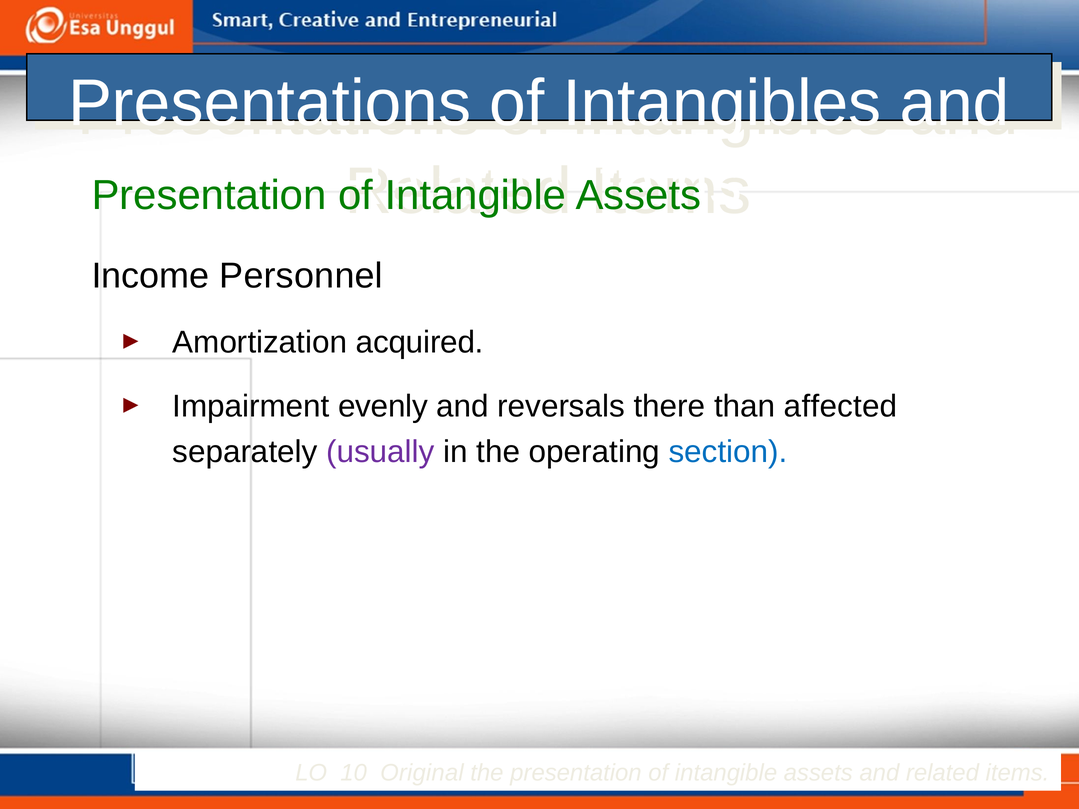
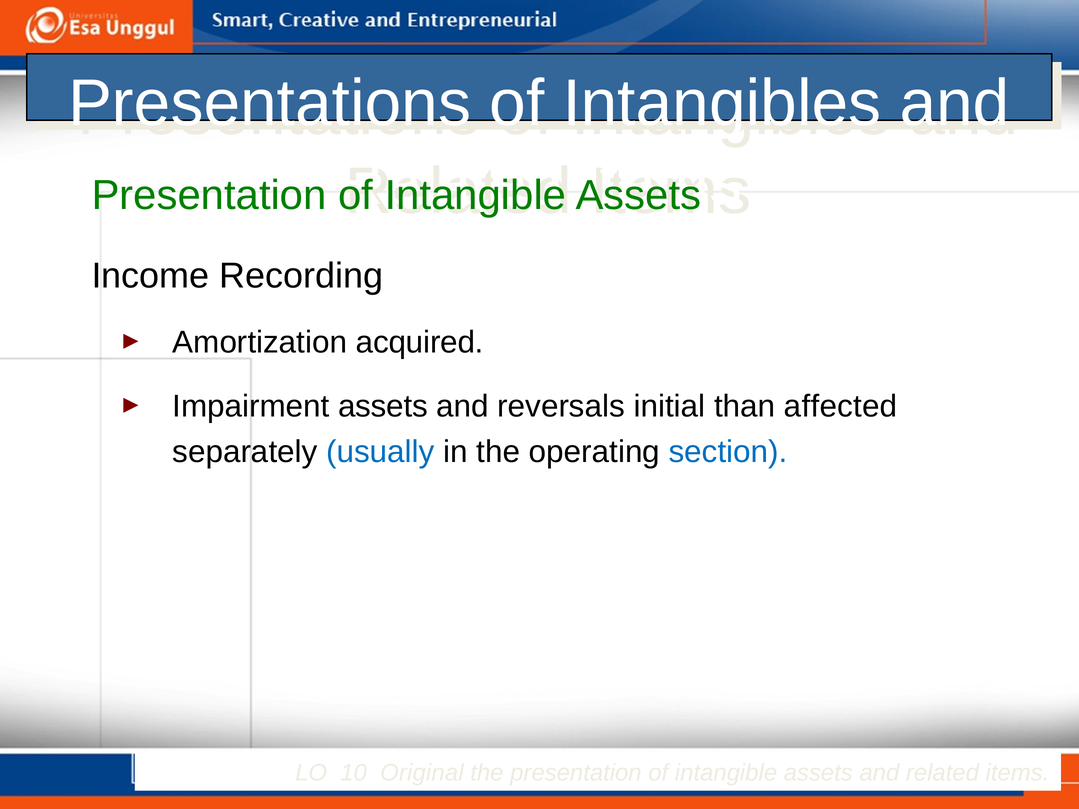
Personnel: Personnel -> Recording (301, 276)
Impairment evenly: evenly -> assets (383, 407)
there: there -> initial (669, 407)
usually colour: purple -> blue (380, 452)
